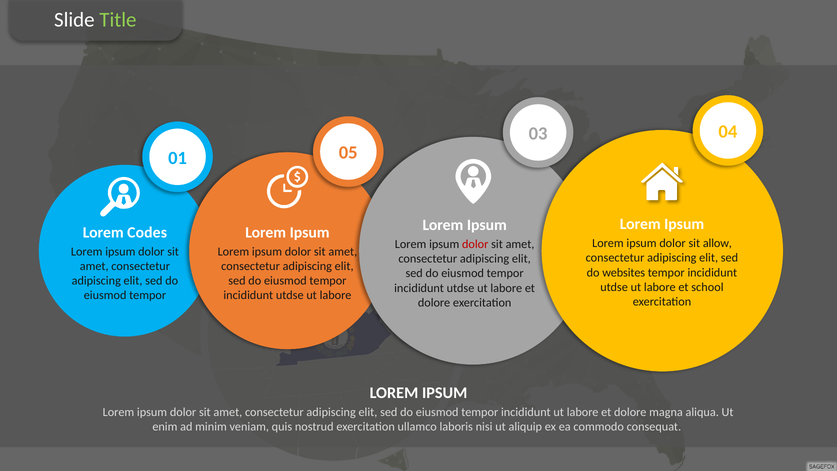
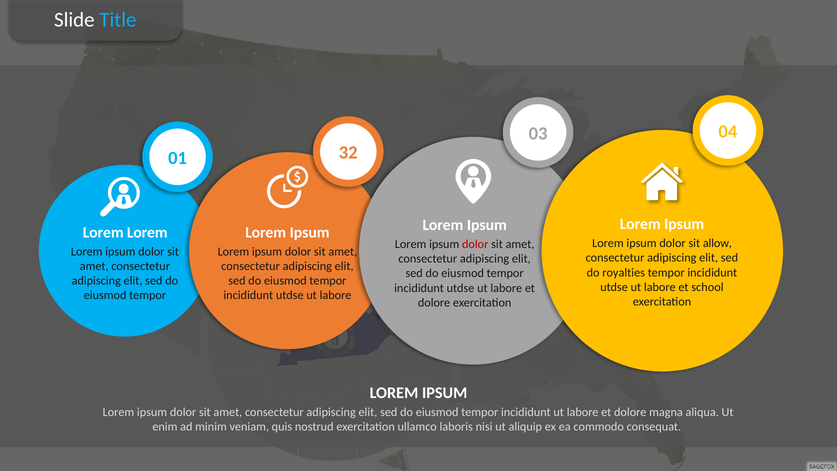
Title colour: light green -> light blue (118, 20)
05: 05 -> 32 (348, 153)
Codes: Codes -> Lorem (147, 232)
websites: websites -> royalties (624, 272)
